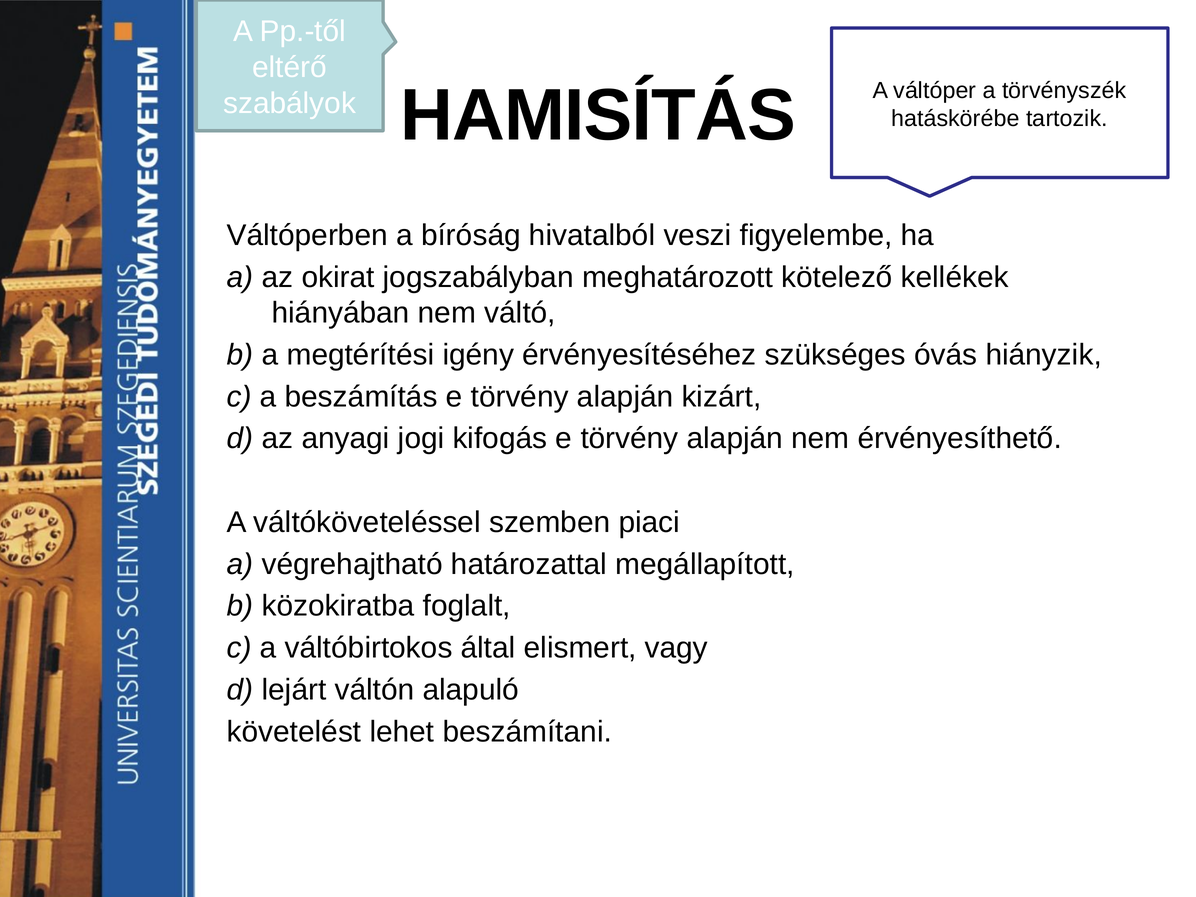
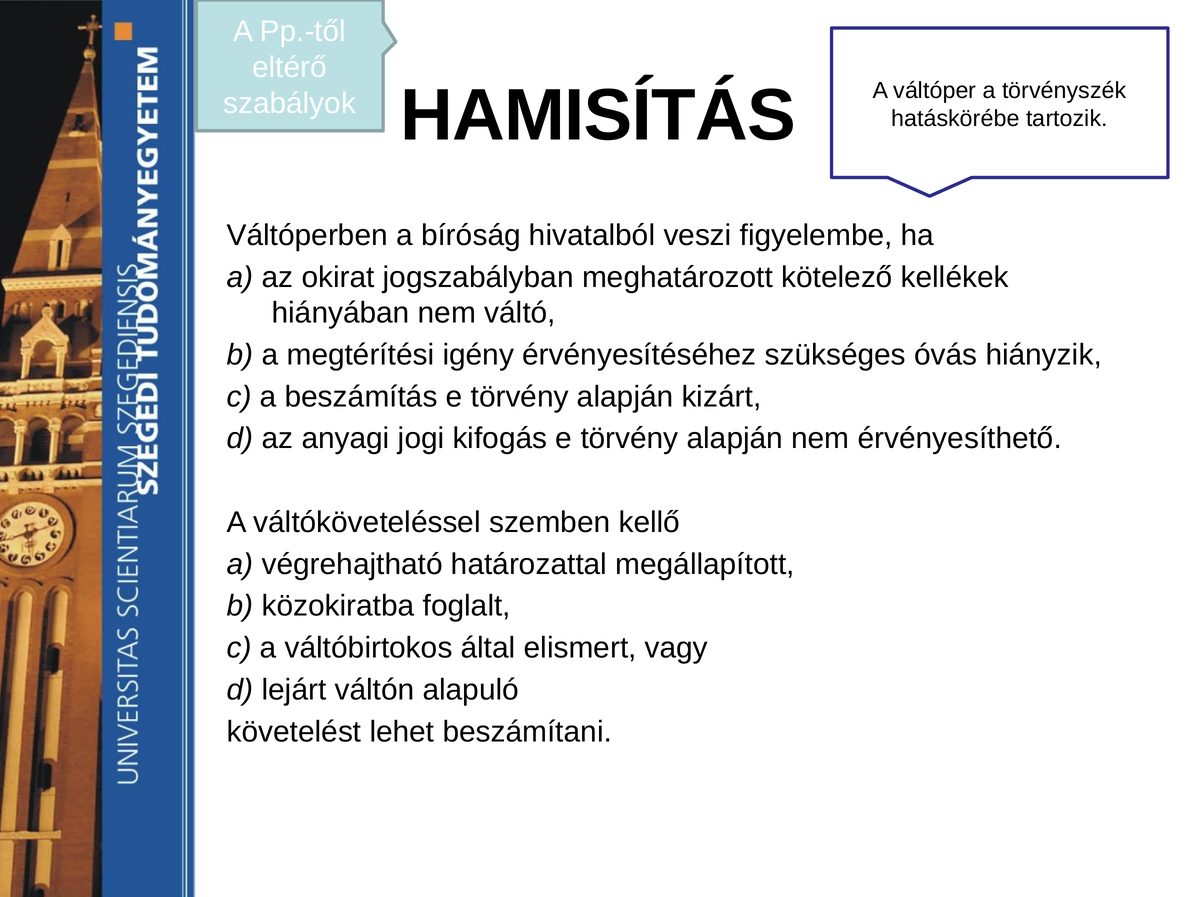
piaci: piaci -> kellő (649, 522)
